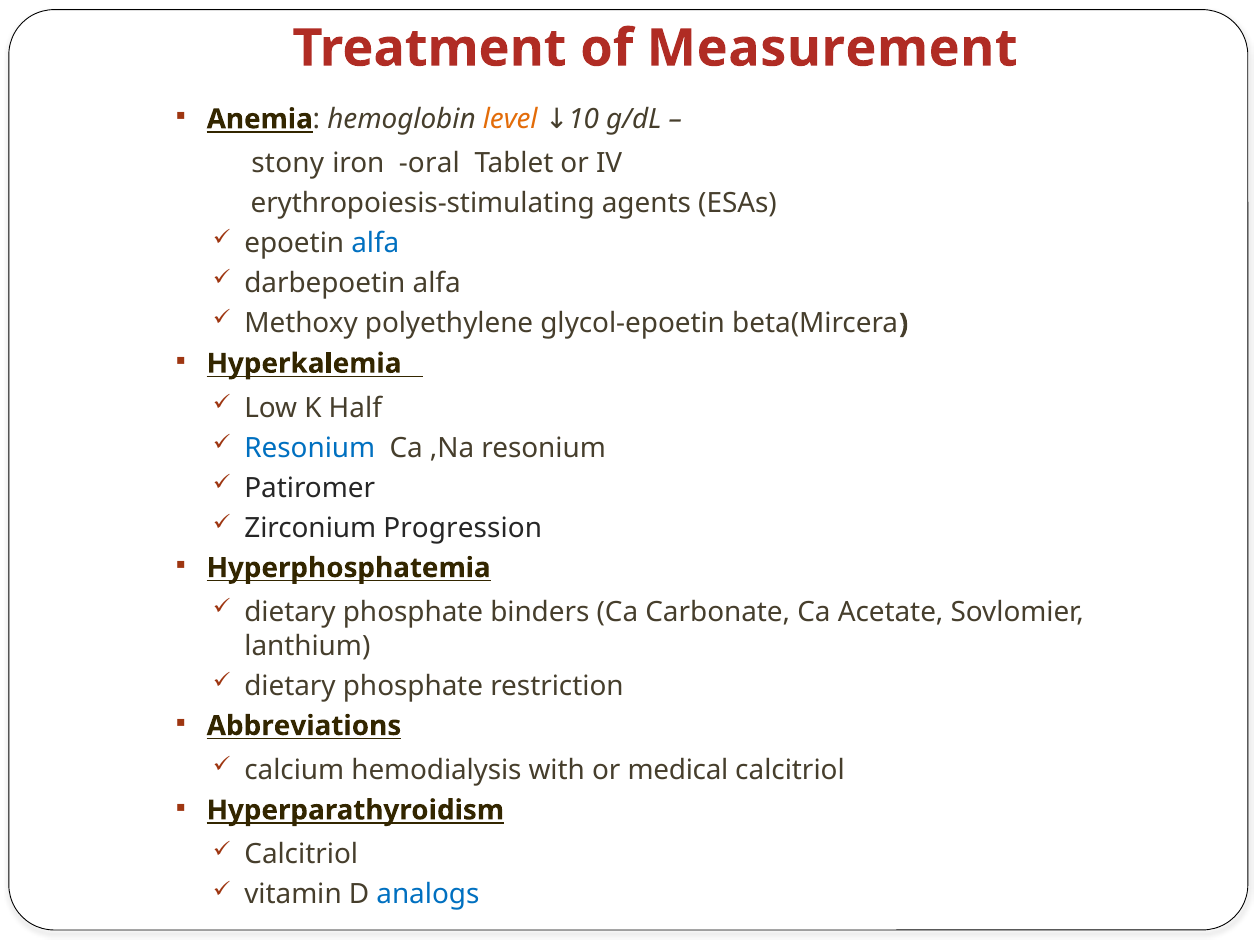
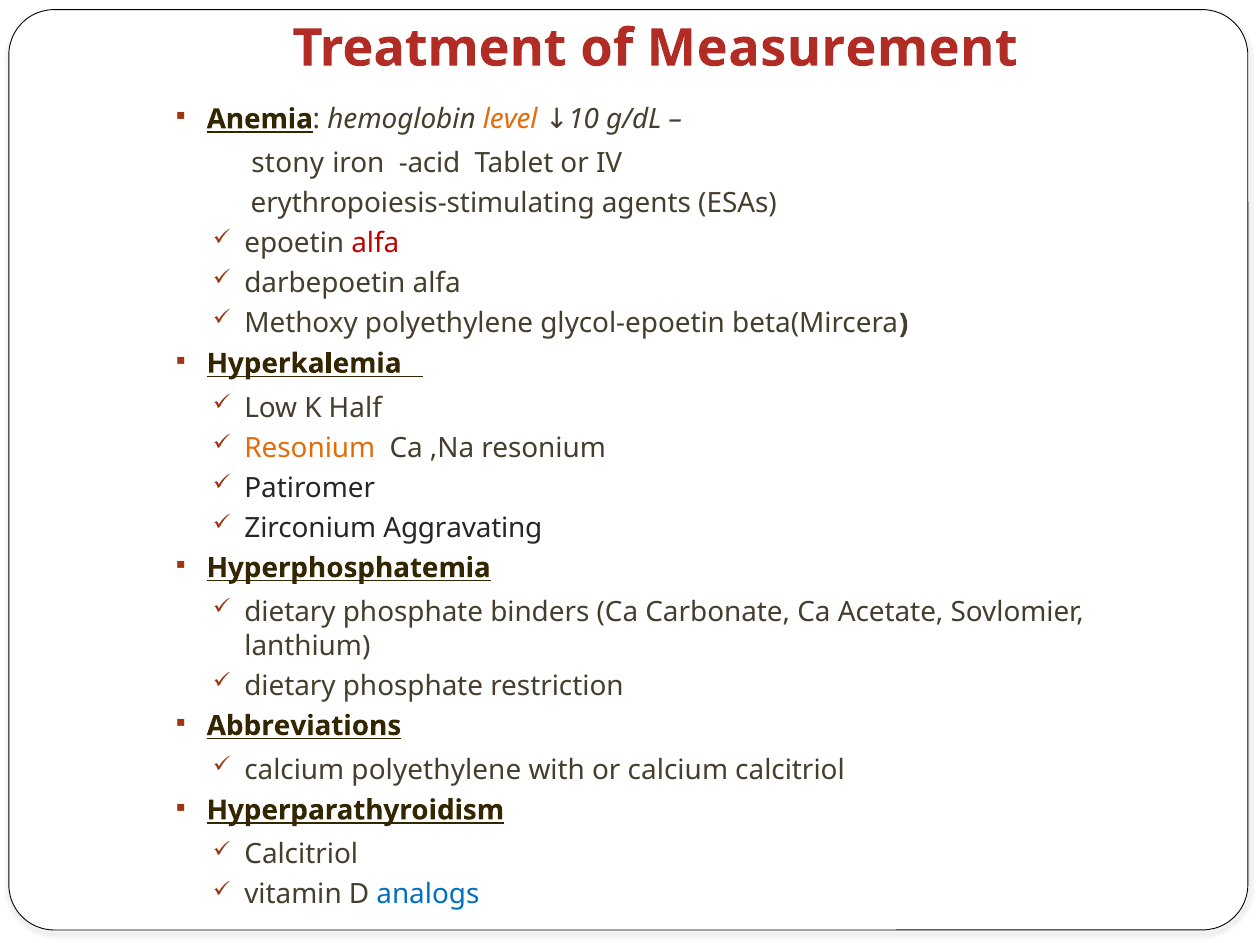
oral: oral -> acid (430, 164)
alfa colour: blue -> red (375, 243)
Resonium colour: blue -> orange (310, 448)
Progression: Progression -> Aggravating (463, 528)
calcium hemodialysis: hemodialysis -> polyethylene (436, 770)
or medical: medical -> calcium (678, 770)
